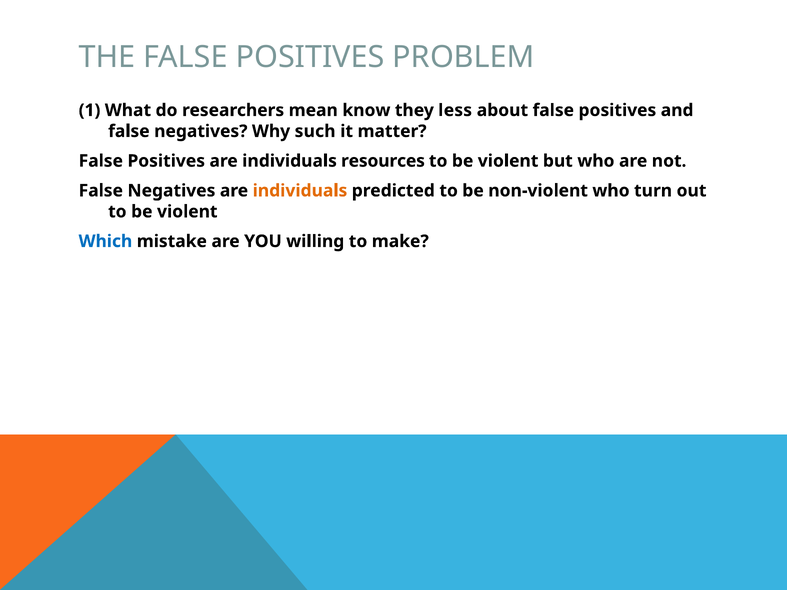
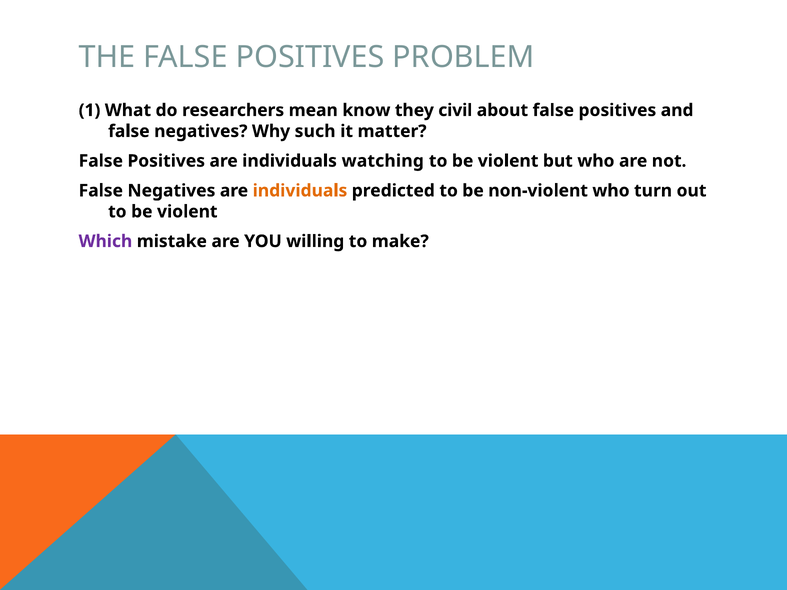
less: less -> civil (455, 110)
resources: resources -> watching (383, 161)
Which colour: blue -> purple (105, 241)
